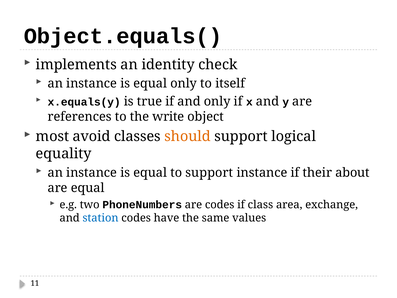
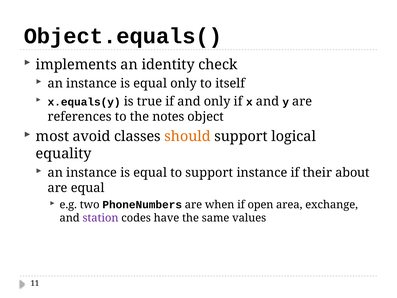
write: write -> notes (168, 117)
are codes: codes -> when (220, 205)
class: class -> open (261, 205)
station colour: blue -> purple (100, 218)
